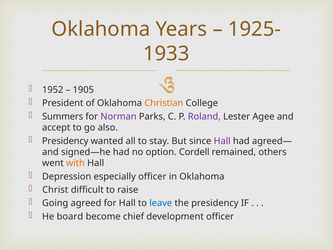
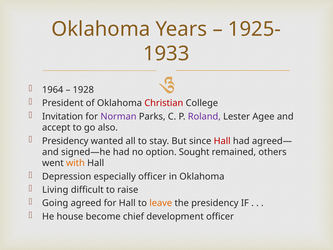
1952: 1952 -> 1964 (53, 90)
1905: 1905 -> 1928 (83, 90)
Christian colour: orange -> red (164, 103)
Summers: Summers -> Invitation (63, 116)
Hall colour: purple -> red (222, 141)
Cordell: Cordell -> Sought (194, 152)
Christ: Christ -> Living (55, 190)
leave colour: blue -> orange (161, 203)
board: board -> house (70, 216)
